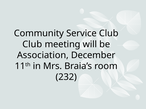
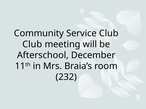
Association: Association -> Afterschool (43, 55)
